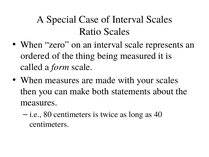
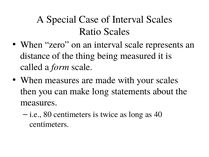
ordered: ordered -> distance (35, 56)
make both: both -> long (101, 91)
